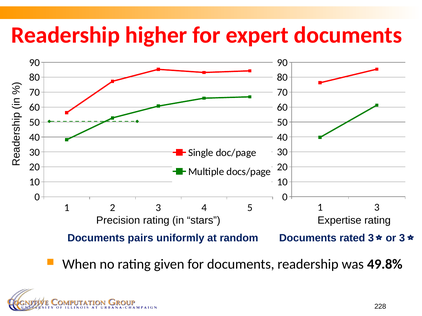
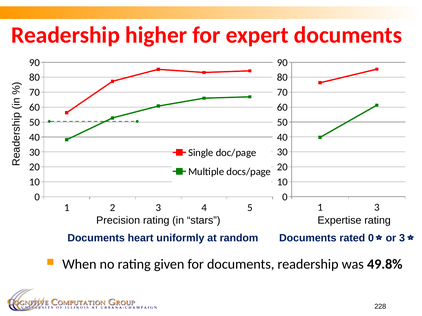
pairs: pairs -> heart (141, 238)
rated 3: 3 -> 0 (371, 238)
